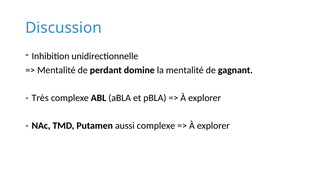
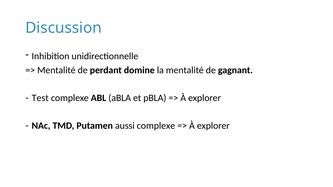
Très: Très -> Test (40, 98)
